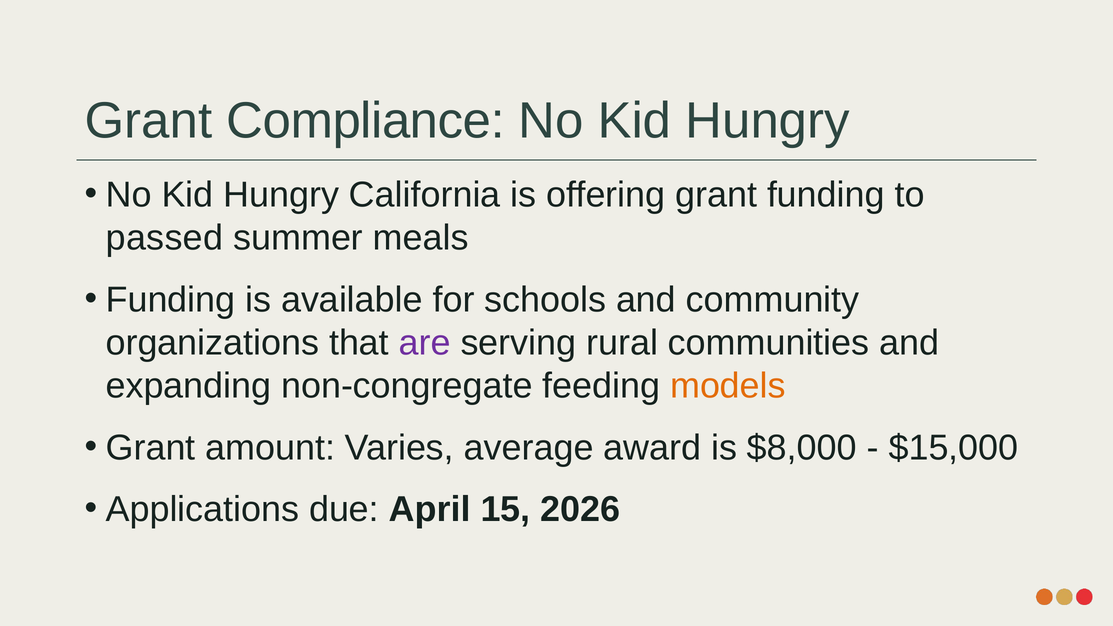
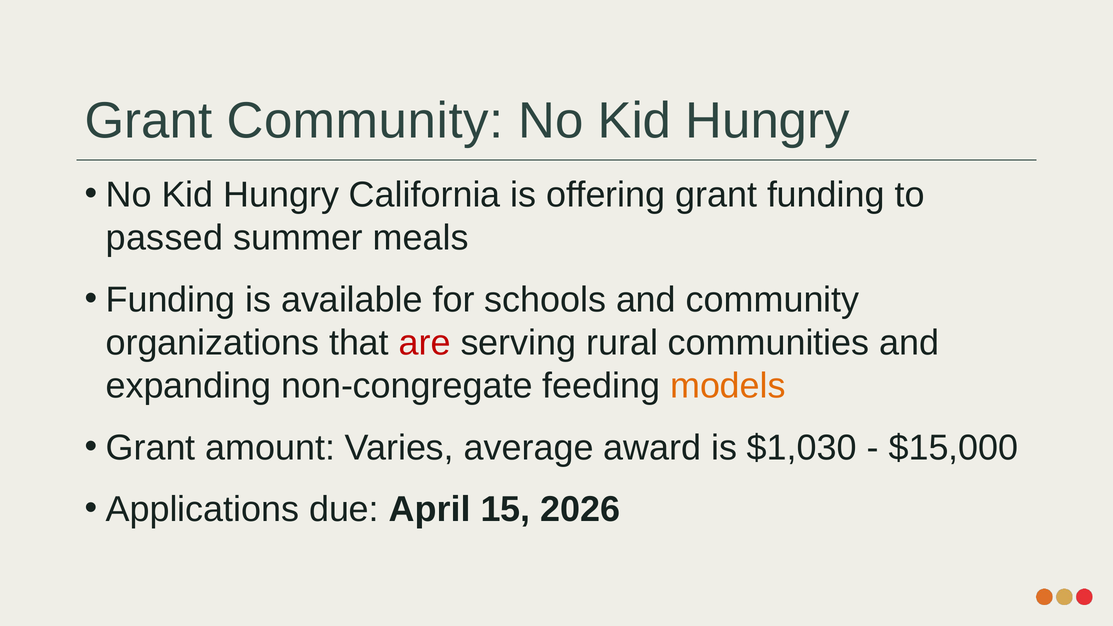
Grant Compliance: Compliance -> Community (365, 121)
are colour: purple -> red (425, 343)
$8,000: $8,000 -> $1,030 (802, 448)
